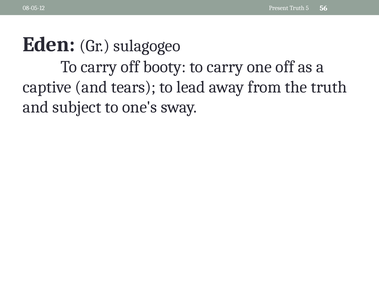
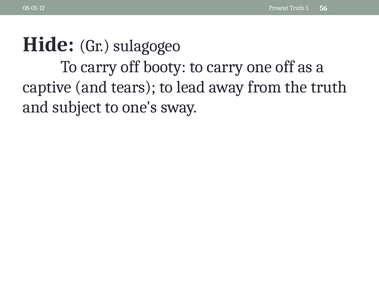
Eden: Eden -> Hide (49, 44)
